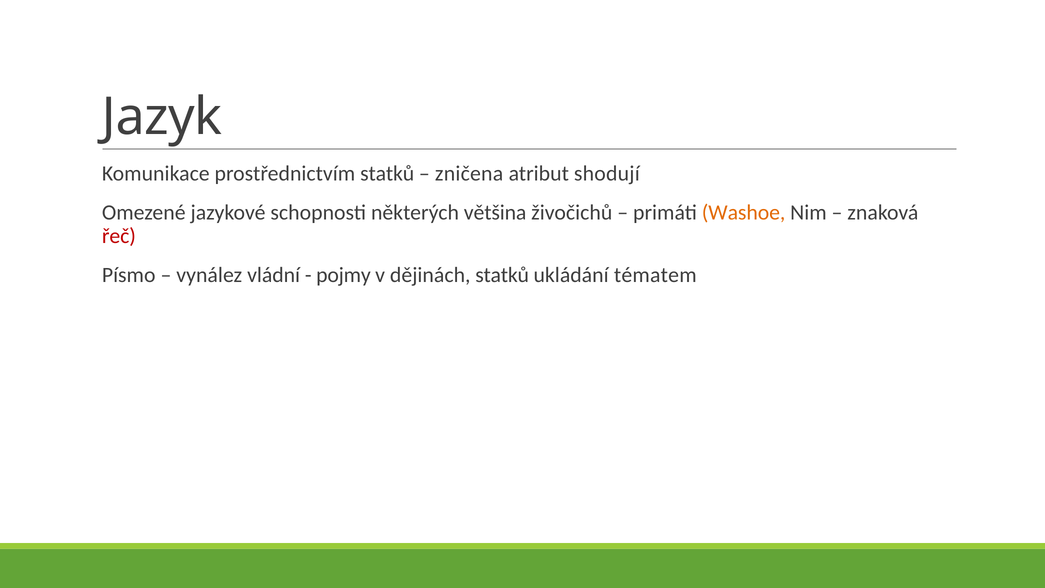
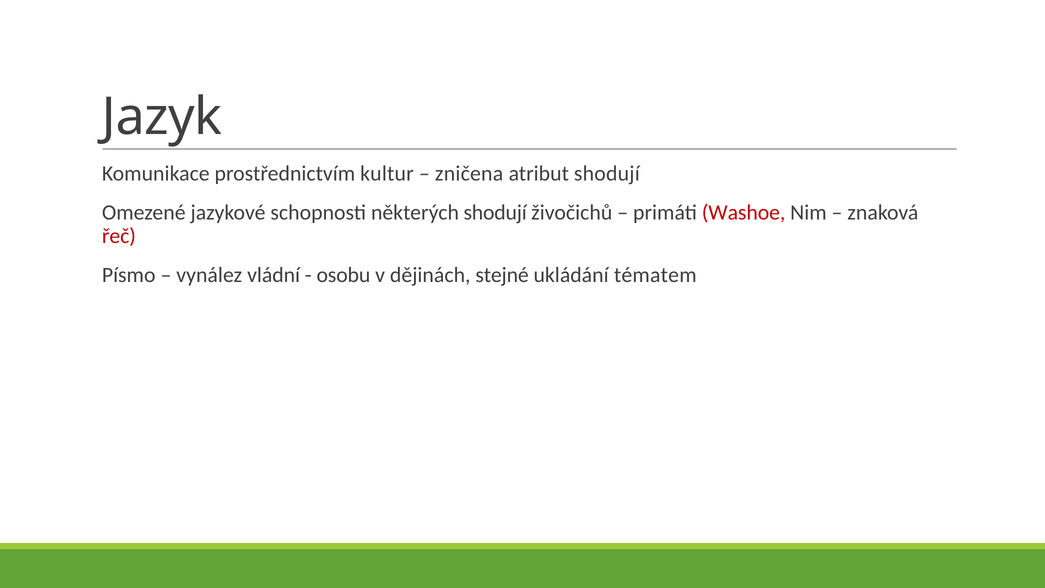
prostřednictvím statků: statků -> kultur (387, 174)
některých většina: většina -> shodují (495, 213)
Washoe colour: orange -> red (744, 213)
pojmy: pojmy -> osobu (343, 275)
dějinách statků: statků -> stejné (502, 275)
